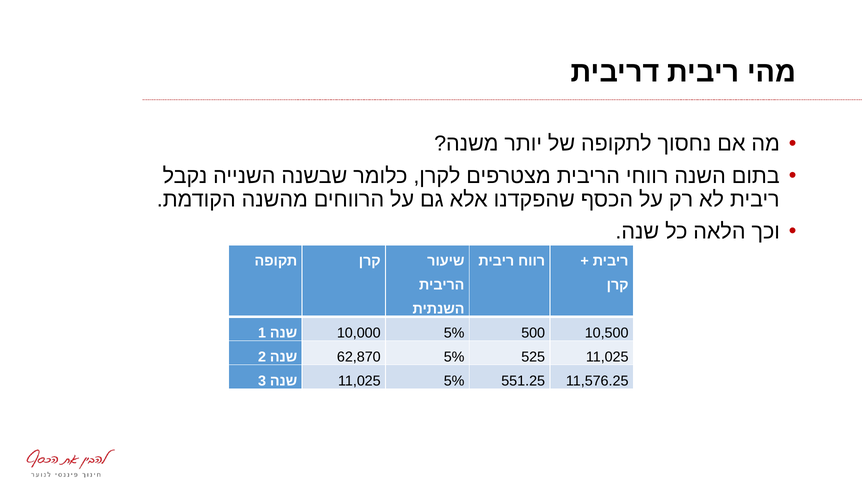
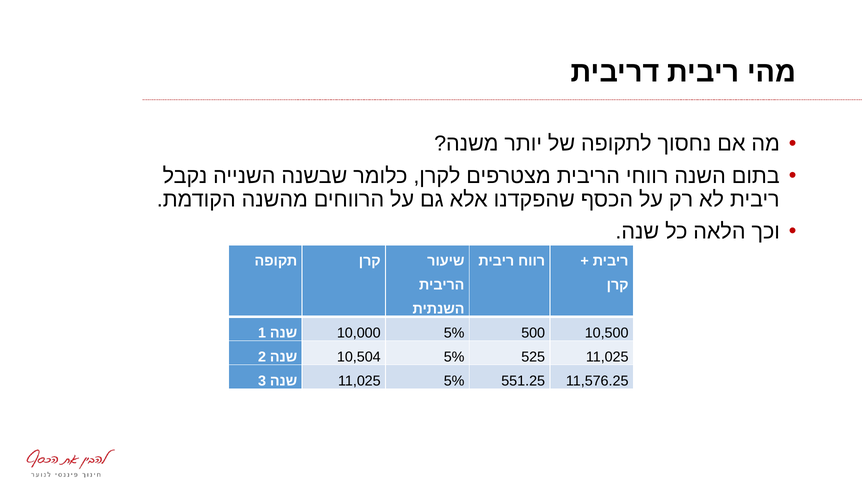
62,870: 62,870 -> 10,504 (359, 357)
